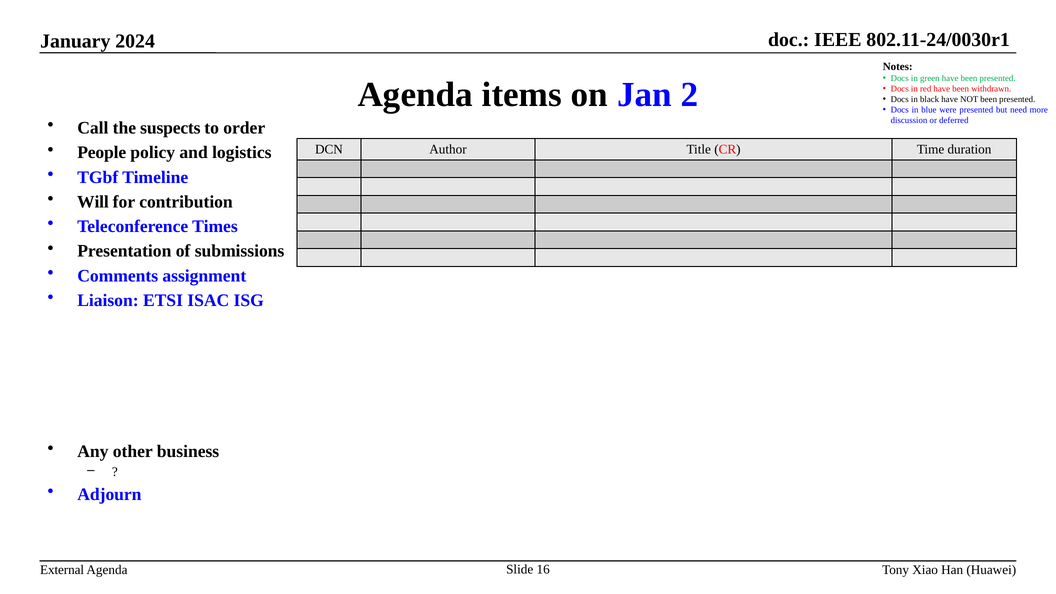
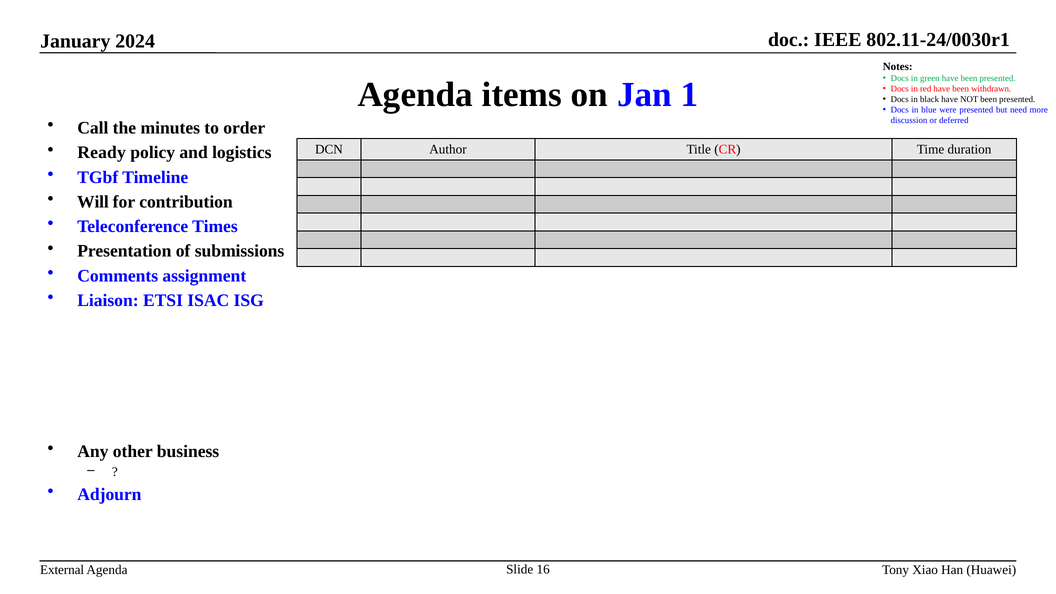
2: 2 -> 1 (689, 95)
suspects: suspects -> minutes (170, 128)
People: People -> Ready (102, 153)
